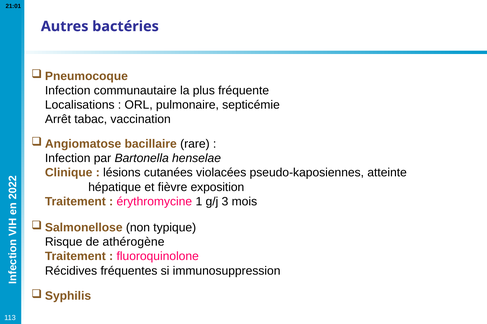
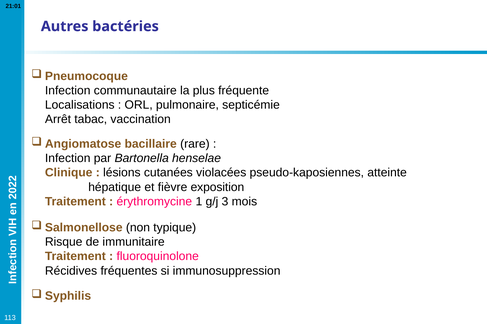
athérogène: athérogène -> immunitaire (134, 242)
